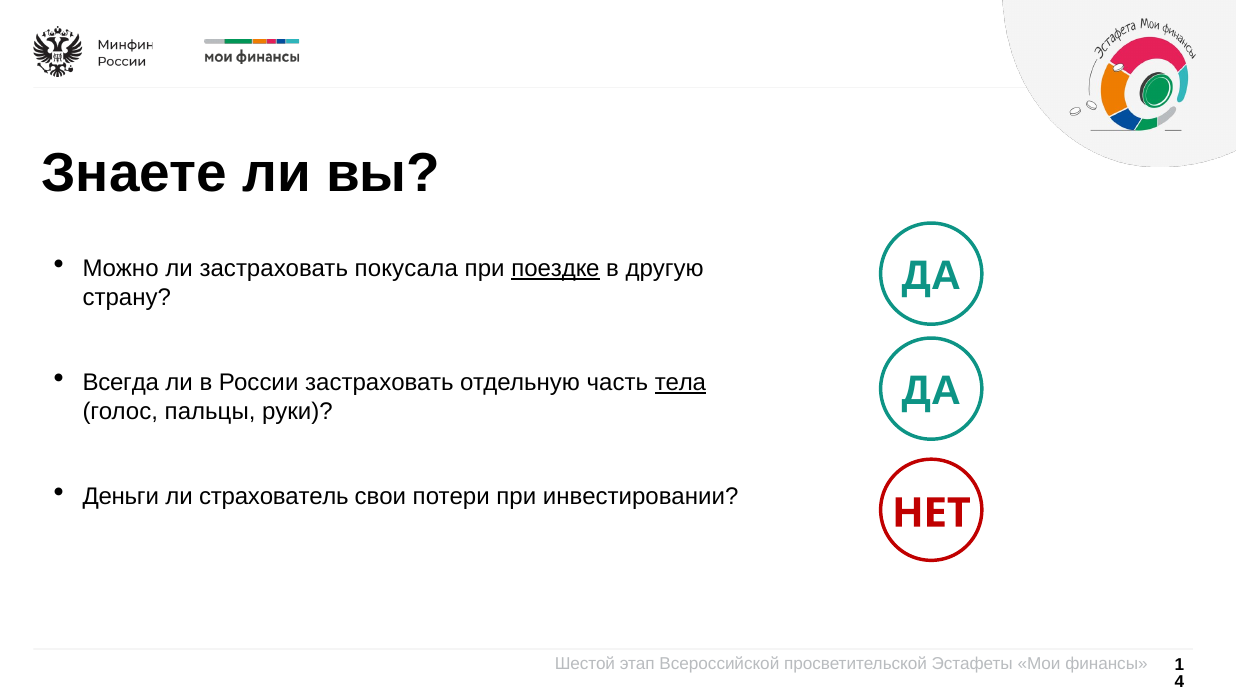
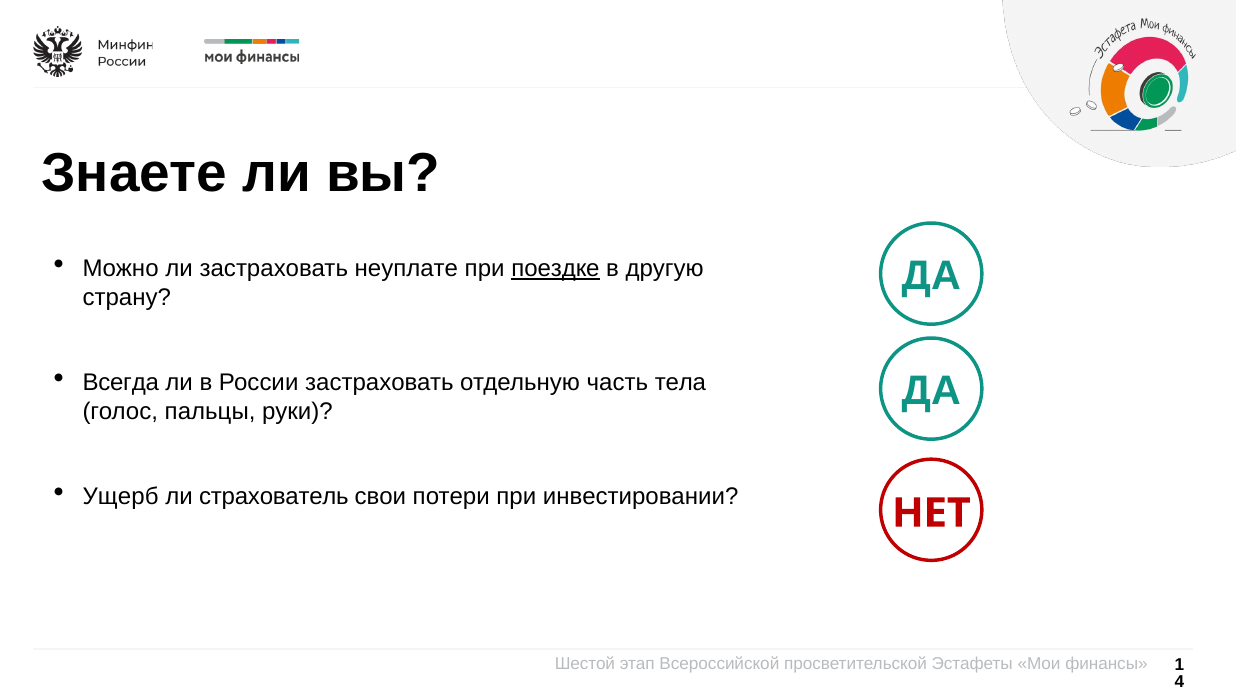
покусала: покусала -> неуплате (406, 269)
тела underline: present -> none (680, 383)
Деньги: Деньги -> Ущерб (121, 497)
